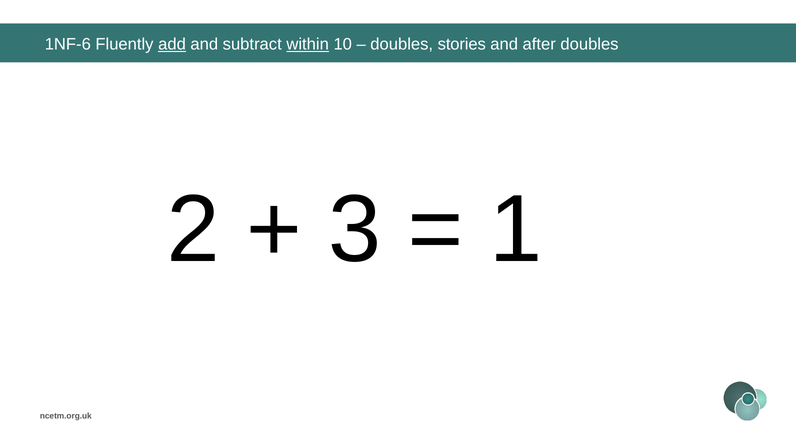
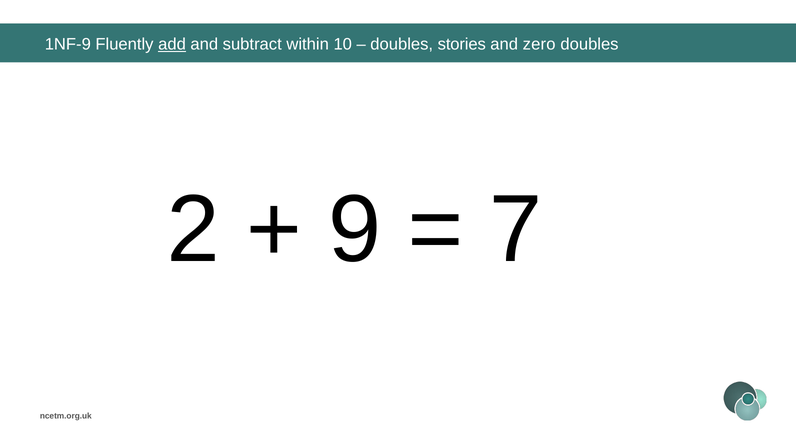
1NF-6: 1NF-6 -> 1NF-9 (68, 44)
within underline: present -> none (308, 44)
after: after -> zero (539, 44)
3: 3 -> 9 (355, 230)
1: 1 -> 7 (516, 230)
